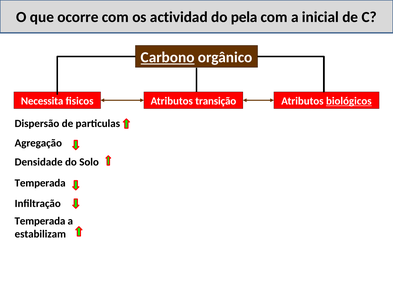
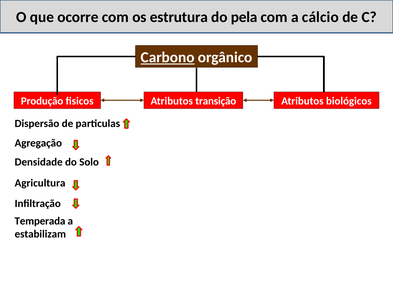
actividad: actividad -> estrutura (179, 17)
inicial: inicial -> cálcio (320, 17)
Necessita: Necessita -> Produção (42, 101)
biológicos underline: present -> none (349, 101)
Temperada: Temperada -> Agricultura (40, 183)
